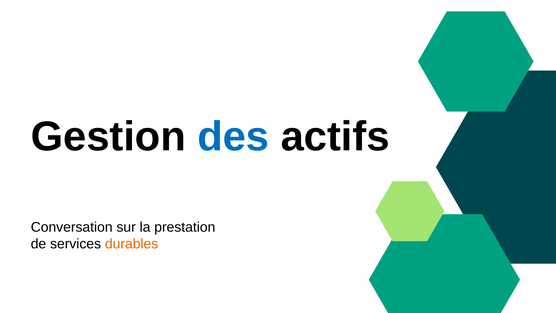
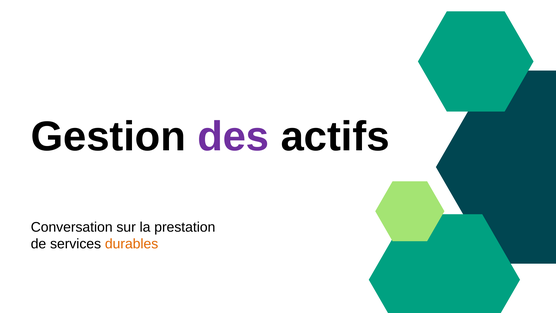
des colour: blue -> purple (233, 137)
